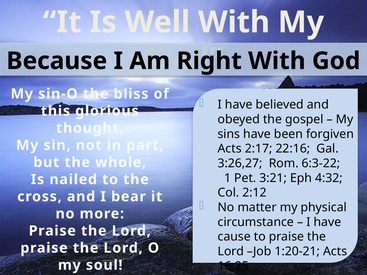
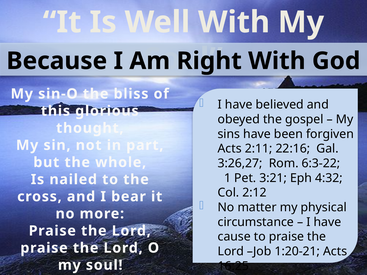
2:17: 2:17 -> 2:11 (259, 149)
